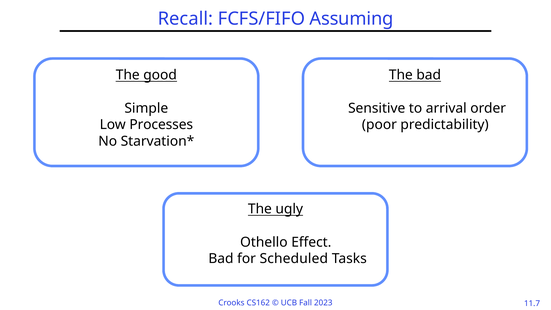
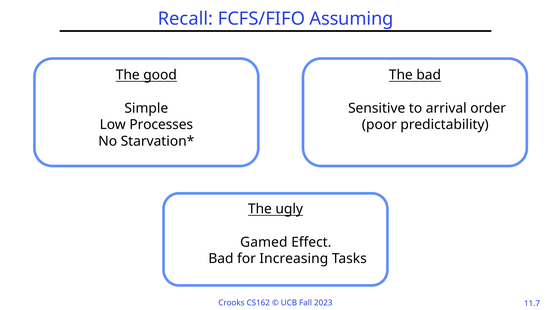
Othello: Othello -> Gamed (264, 242)
Scheduled: Scheduled -> Increasing (294, 259)
